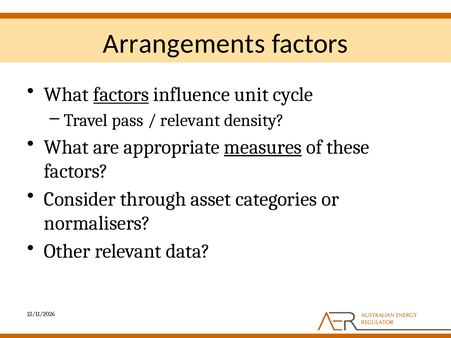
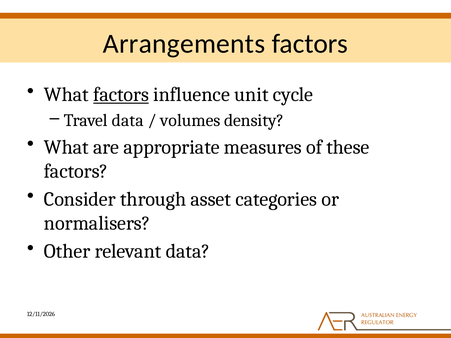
Travel pass: pass -> data (128, 121)
relevant: relevant -> volumes (190, 121)
measures underline: present -> none (263, 147)
